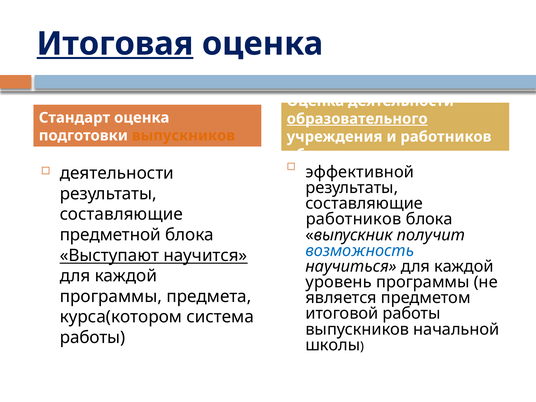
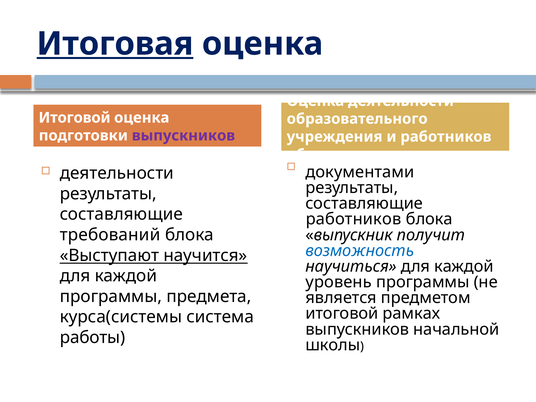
Стандарт: Стандарт -> Итоговой (75, 118)
образовательного underline: present -> none (357, 119)
выпускников colour: orange -> purple (183, 136)
эффективной: эффективной -> документами (360, 172)
предметной: предметной -> требований (110, 235)
итоговой работы: работы -> рамках (411, 314)
курса(котором: курса(котором -> курса(системы (121, 317)
